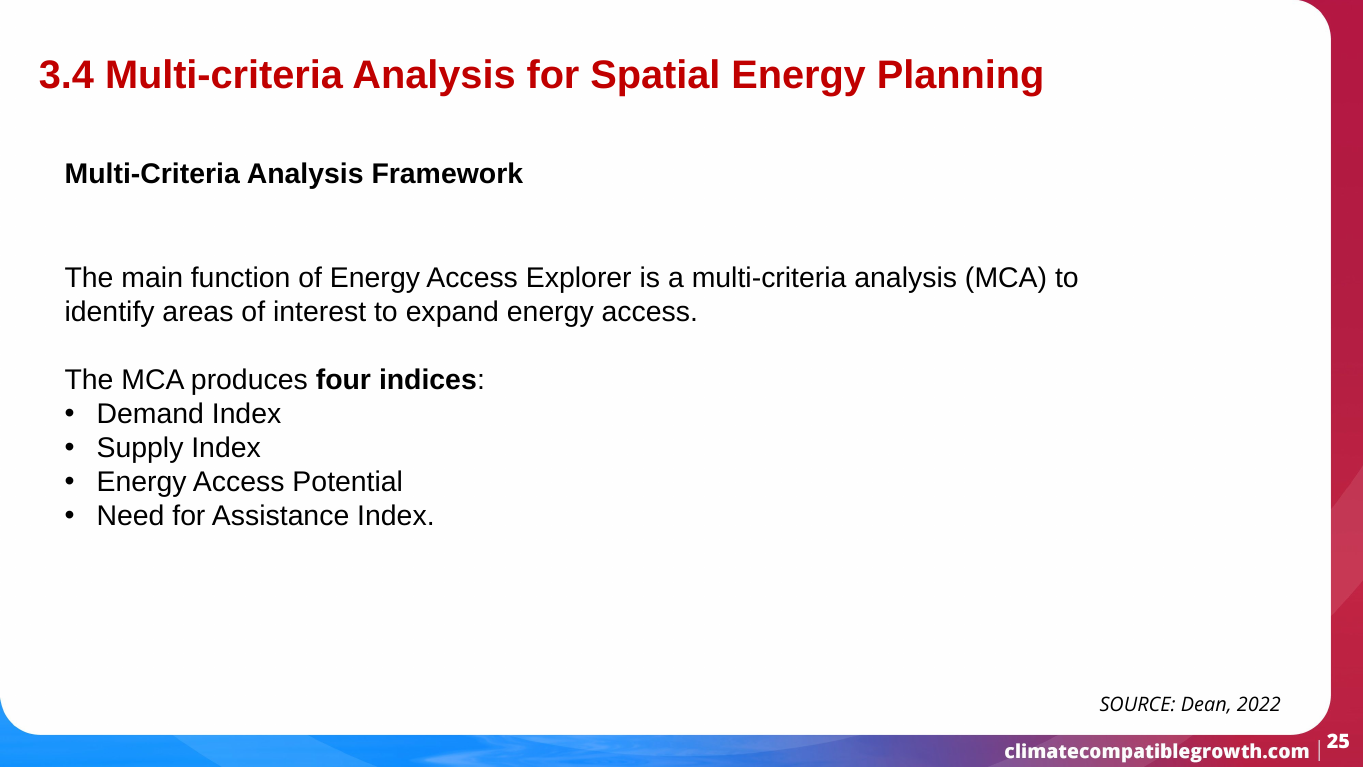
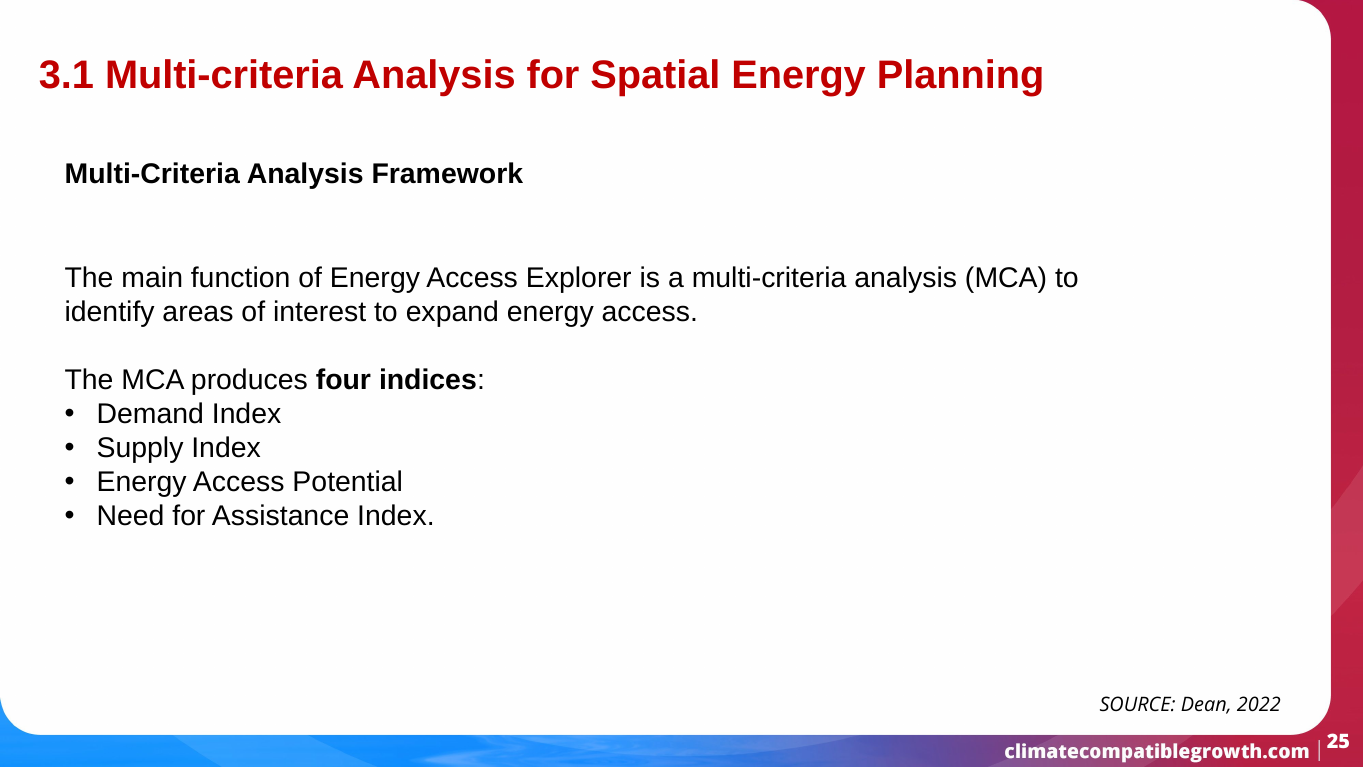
3.4: 3.4 -> 3.1 (66, 75)
